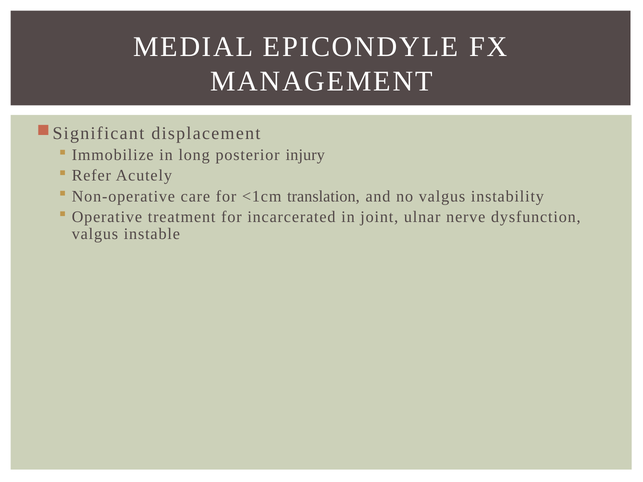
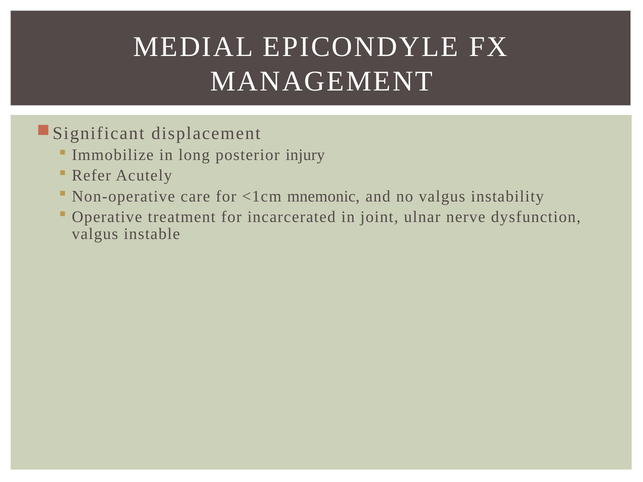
translation: translation -> mnemonic (323, 196)
